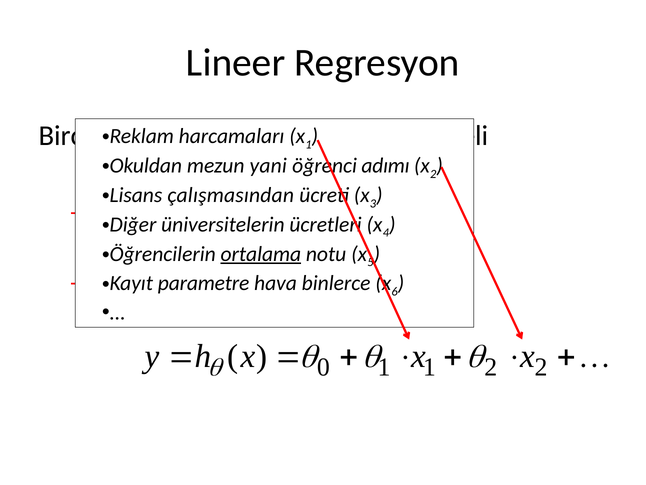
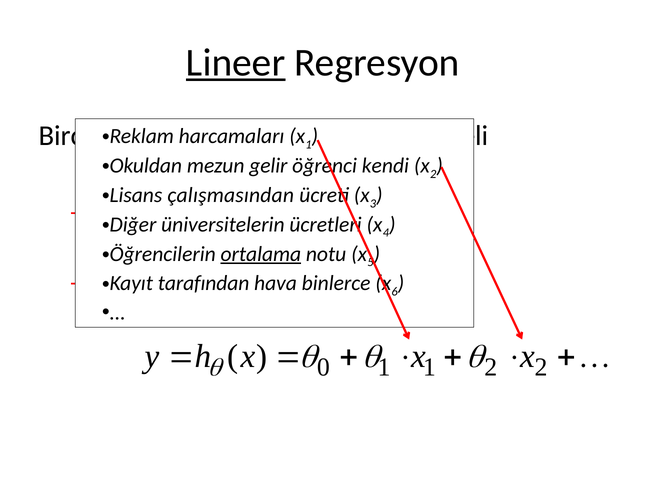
Lineer underline: none -> present (236, 63)
yani: yani -> gelir (268, 165)
adımı: adımı -> kendi (385, 165)
parametre: parametre -> tarafından (204, 283)
